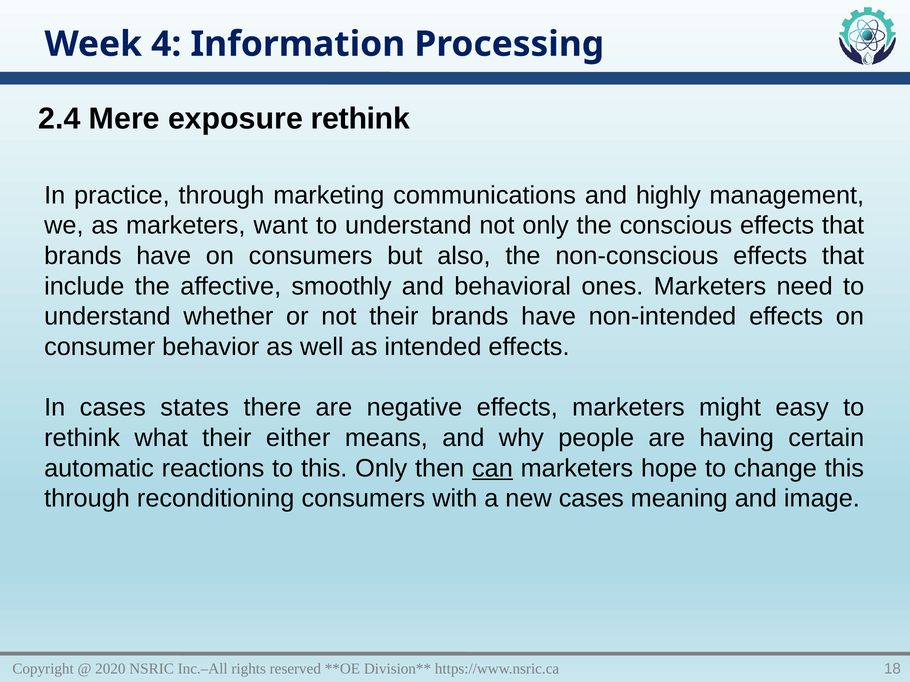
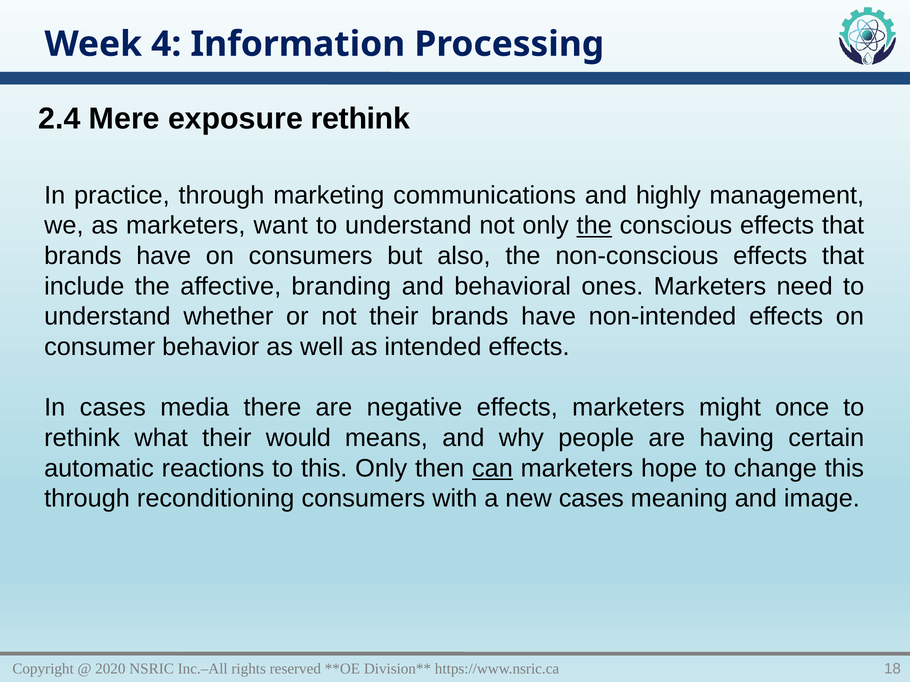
the underline: none -> present (594, 226)
smoothly: smoothly -> branding (341, 287)
states: states -> media (195, 408)
easy: easy -> once (802, 408)
either: either -> would (298, 438)
